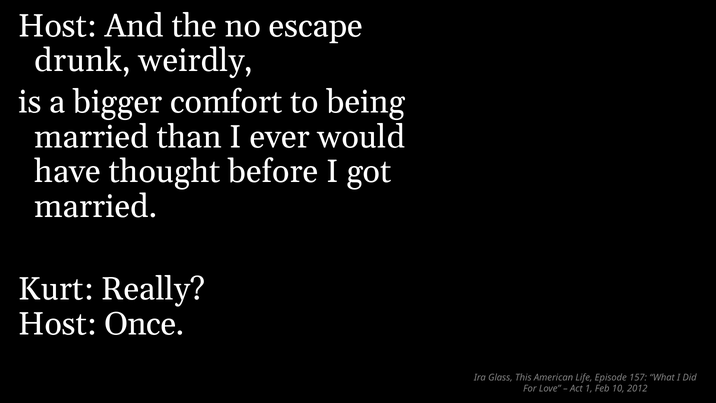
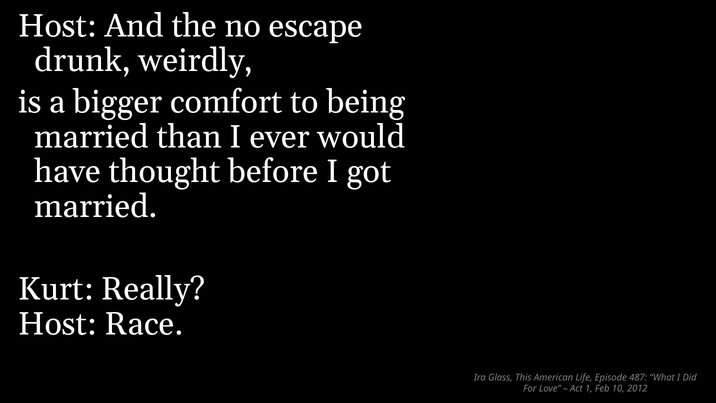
Once: Once -> Race (144, 324)
157: 157 -> 487 (638, 377)
